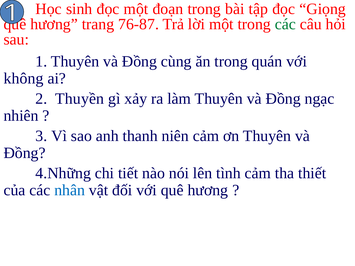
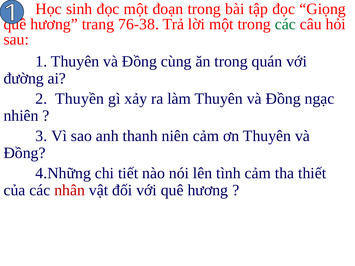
76-87: 76-87 -> 76-38 (139, 24)
không: không -> đường (24, 79)
nhân colour: blue -> red (70, 190)
